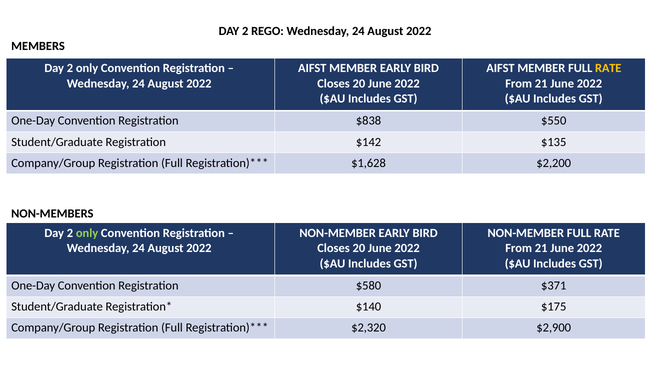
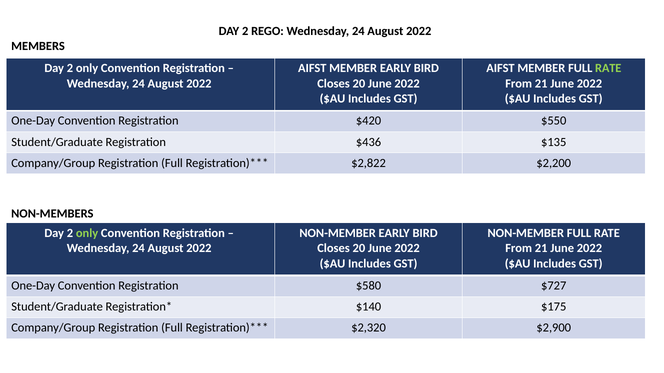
RATE colour: yellow -> light green (608, 68)
$838: $838 -> $420 (369, 121)
$142: $142 -> $436 (369, 142)
$1,628: $1,628 -> $2,822 (369, 163)
$371: $371 -> $727 (554, 286)
